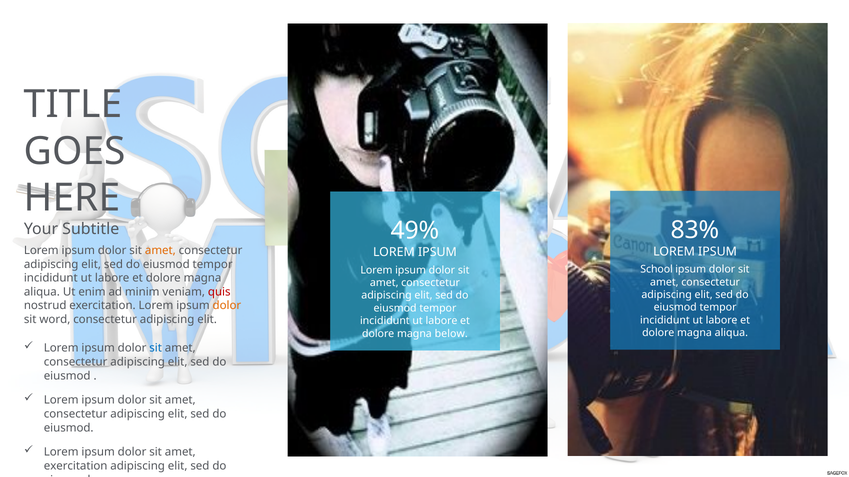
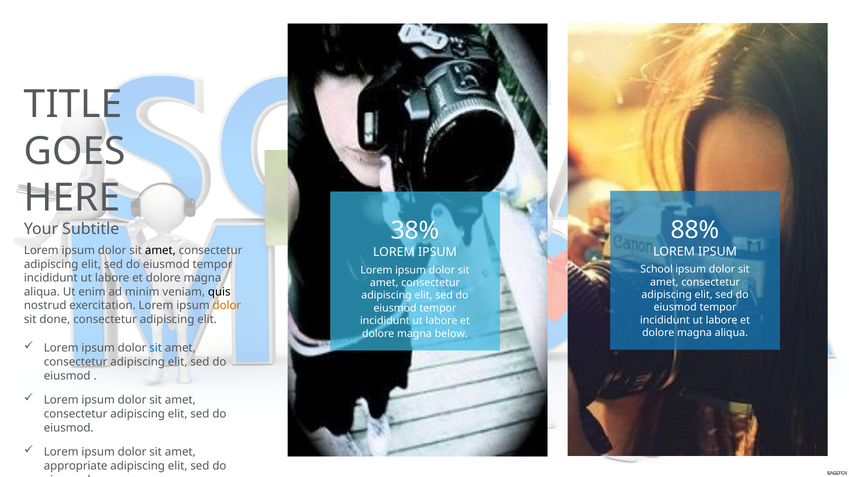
83%: 83% -> 88% (695, 230)
49%: 49% -> 38% (415, 231)
amet colour: orange -> black (160, 251)
quis colour: red -> black (219, 292)
word: word -> done (55, 320)
exercitation: exercitation -> appropriate (76, 466)
